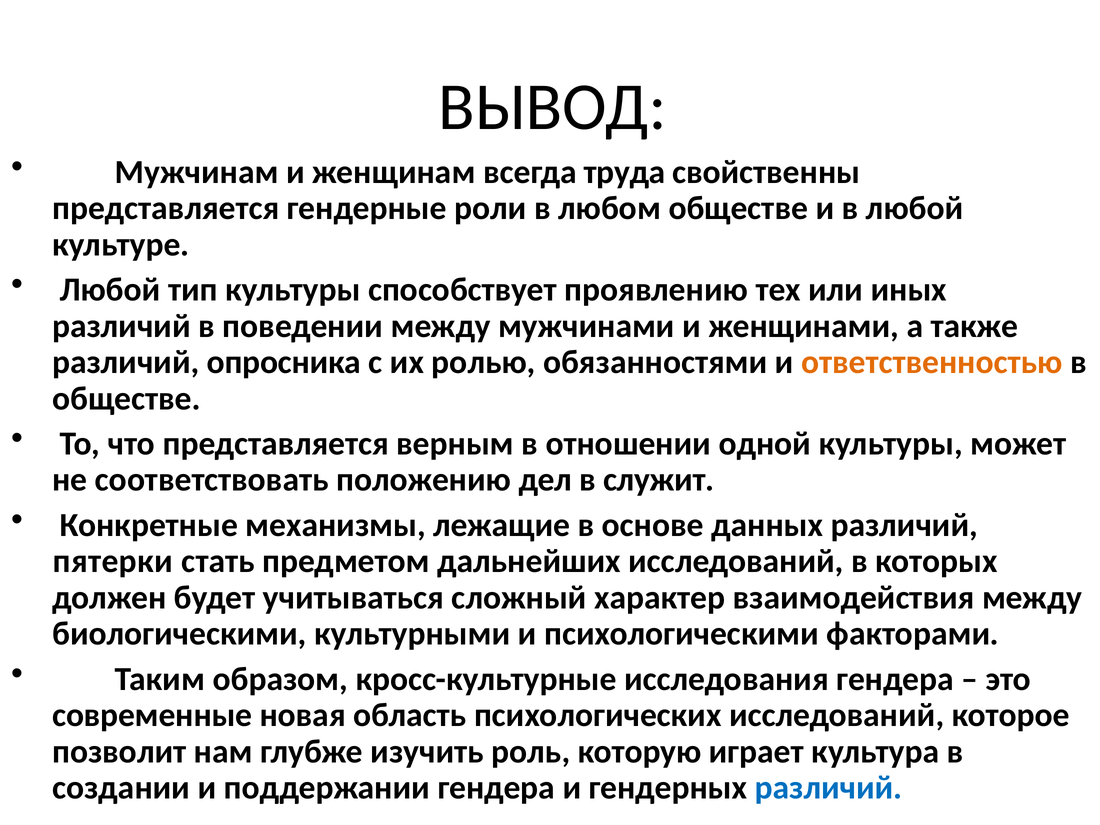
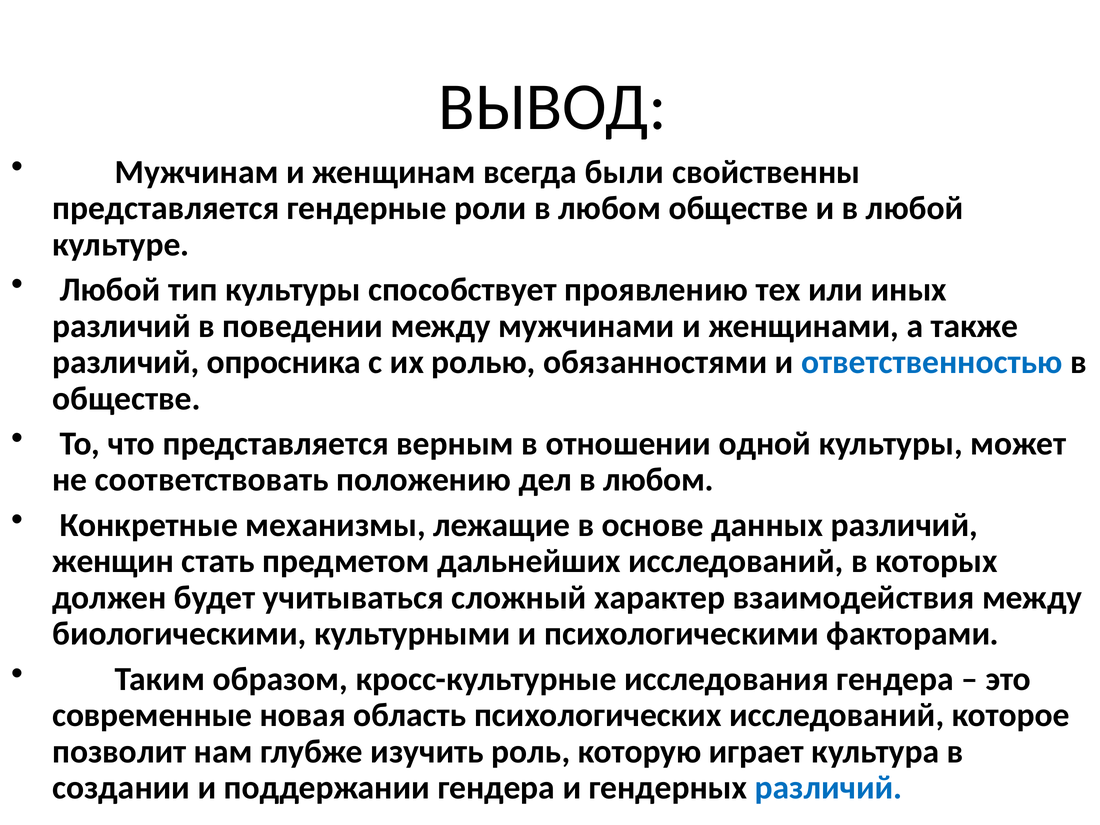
труда: труда -> были (624, 172)
ответственностью colour: orange -> blue (932, 362)
дел в служит: служит -> любом (659, 480)
пятерки: пятерки -> женщин (113, 561)
